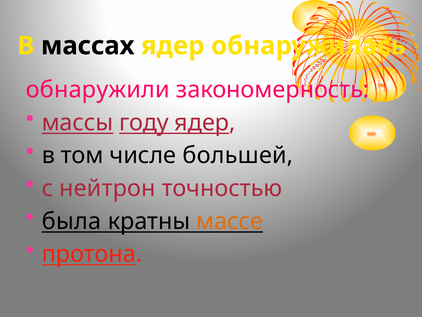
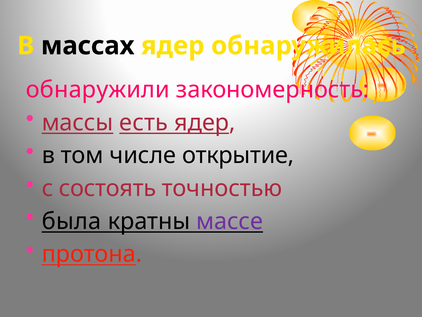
году: году -> есть (144, 123)
большей: большей -> открытие (238, 155)
нейтрон: нейтрон -> состоять (108, 188)
массе colour: orange -> purple (230, 221)
